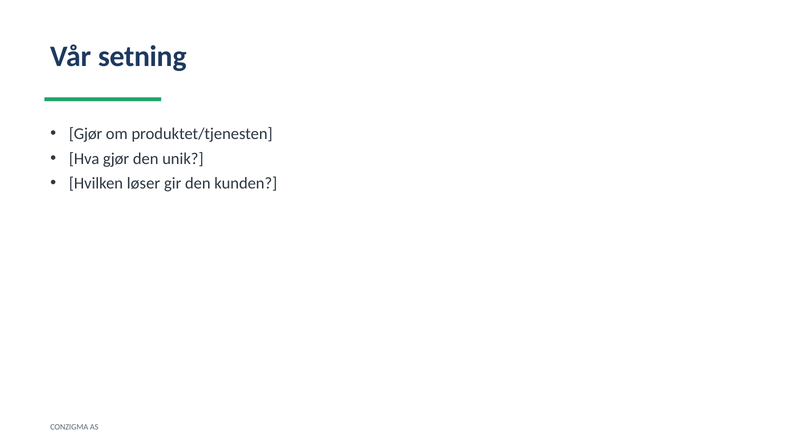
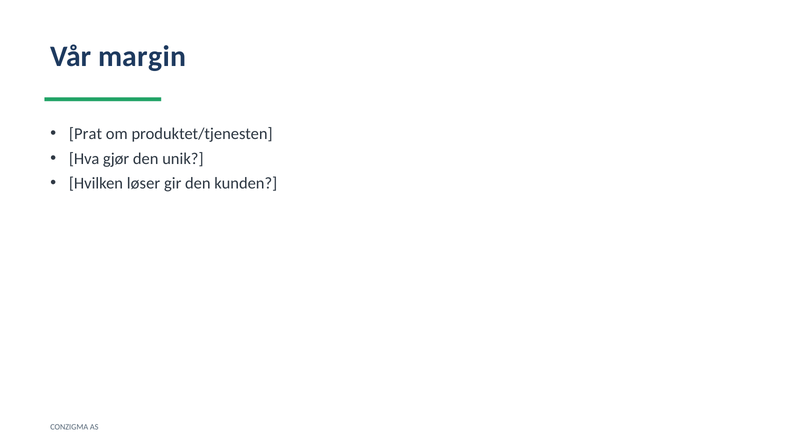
setning: setning -> margin (142, 56)
Gjør: Gjør -> Prat (85, 134)
